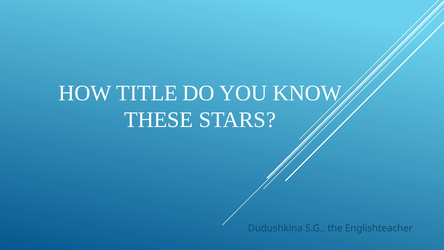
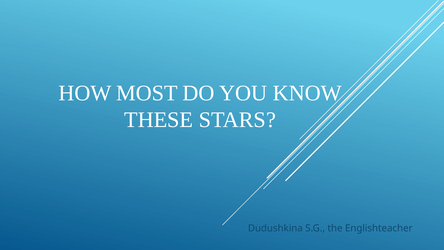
TITLE: TITLE -> MOST (147, 93)
